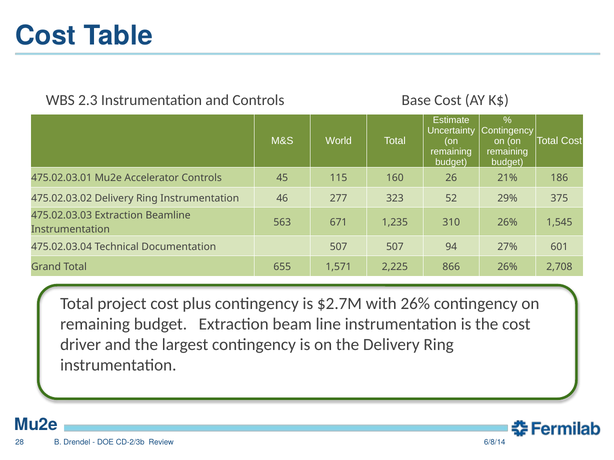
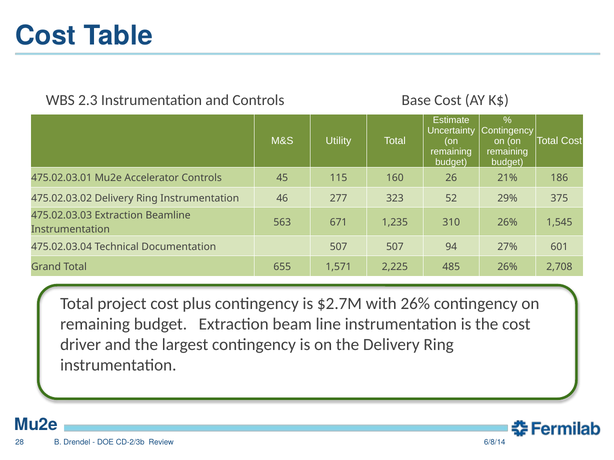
World: World -> Utility (339, 141)
866: 866 -> 485 (451, 267)
